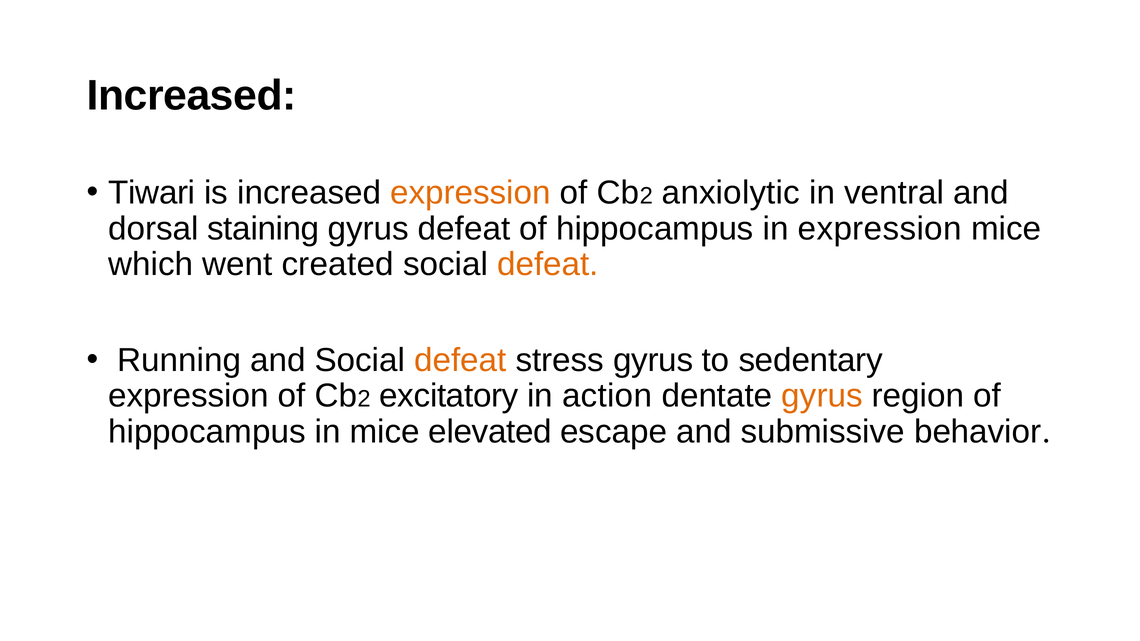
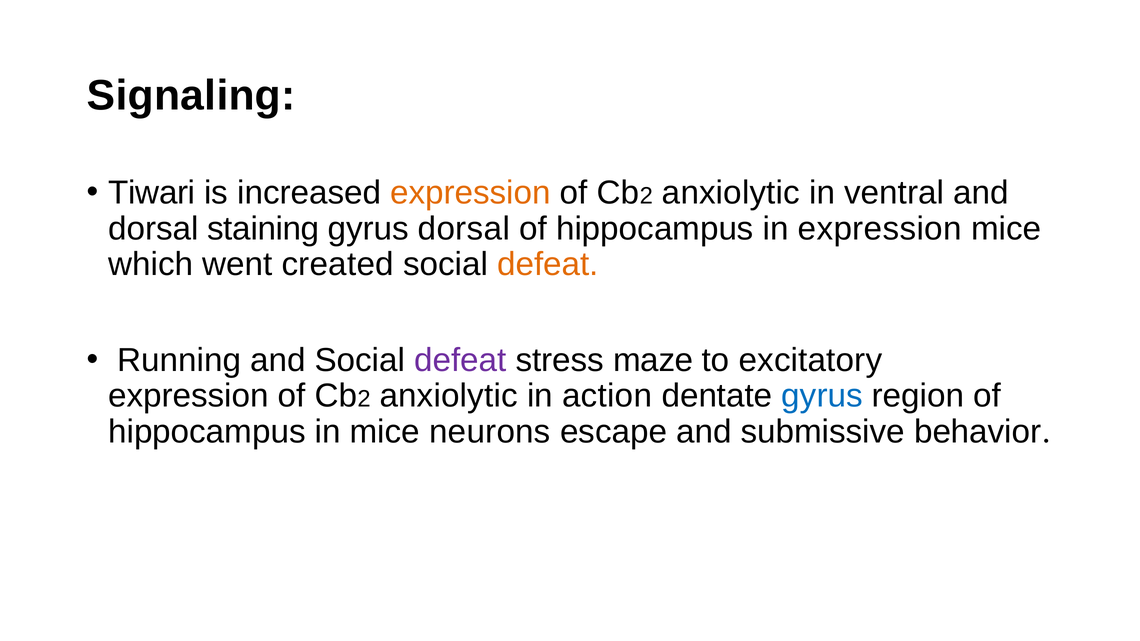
Increased: Increased -> Signaling (191, 96)
gyrus defeat: defeat -> dorsal (464, 229)
defeat colour: orange -> purple (460, 360)
stress gyrus: gyrus -> maze (653, 360)
sedentary: sedentary -> excitatory (810, 360)
excitatory: excitatory -> anxiolytic (449, 396)
gyrus colour: orange -> blue (822, 396)
elevated: elevated -> neurons (490, 432)
